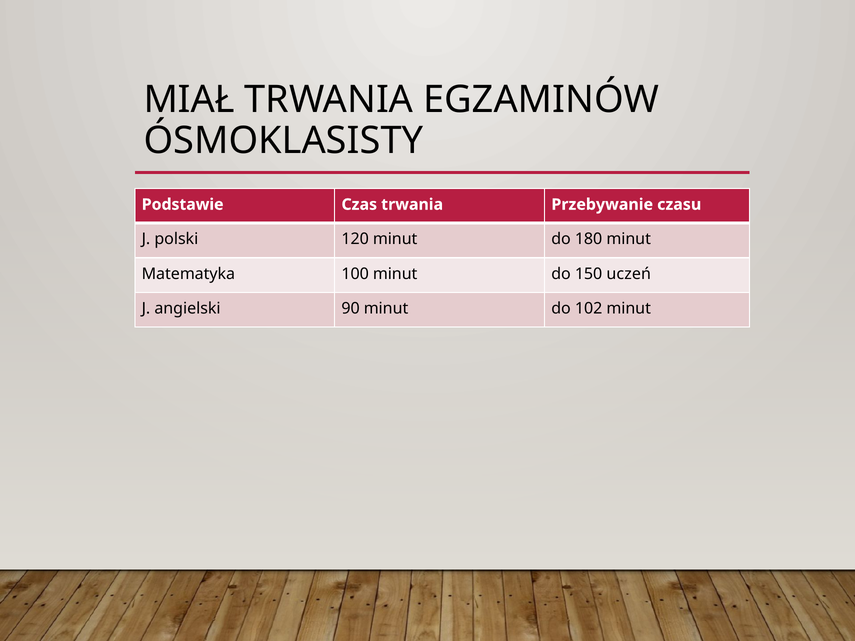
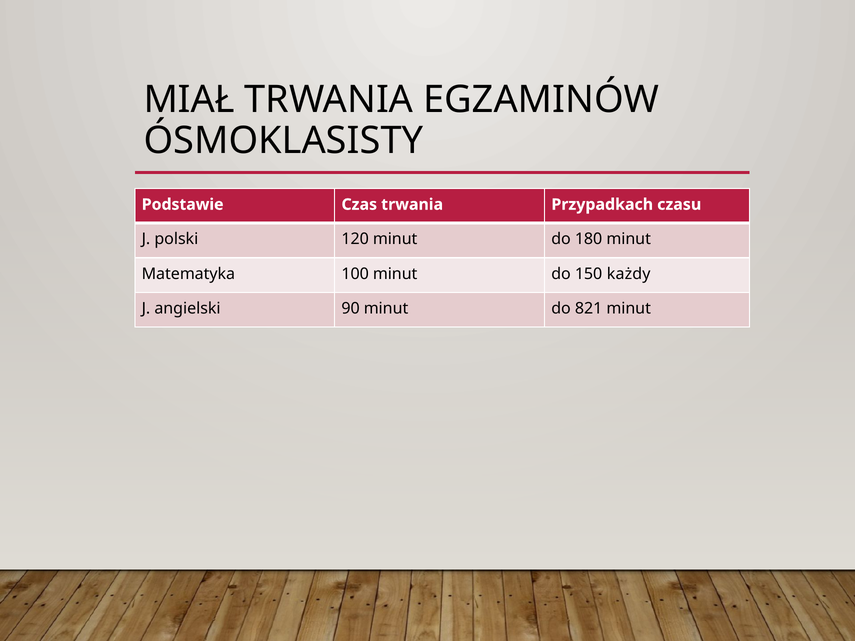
Przebywanie: Przebywanie -> Przypadkach (602, 205)
uczeń: uczeń -> każdy (629, 274)
102: 102 -> 821 (589, 309)
